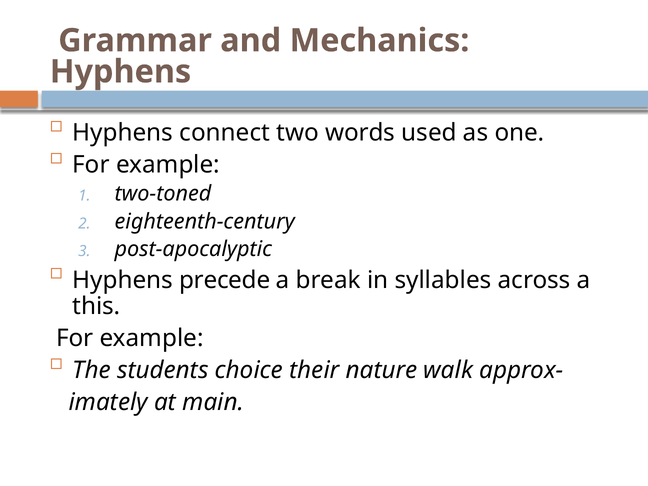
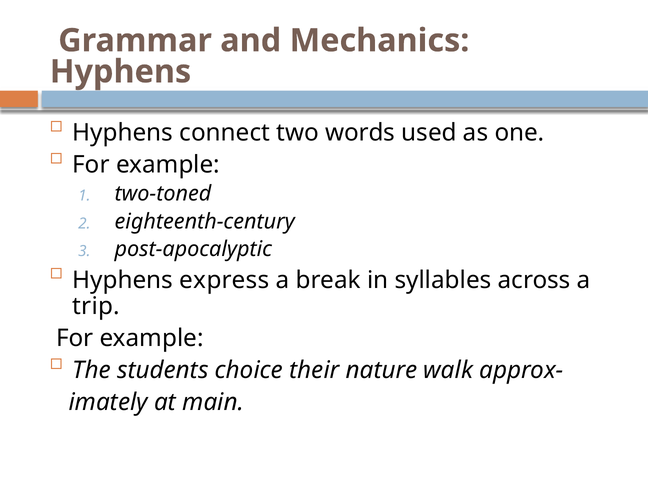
precede: precede -> express (224, 280)
this: this -> trip (96, 306)
